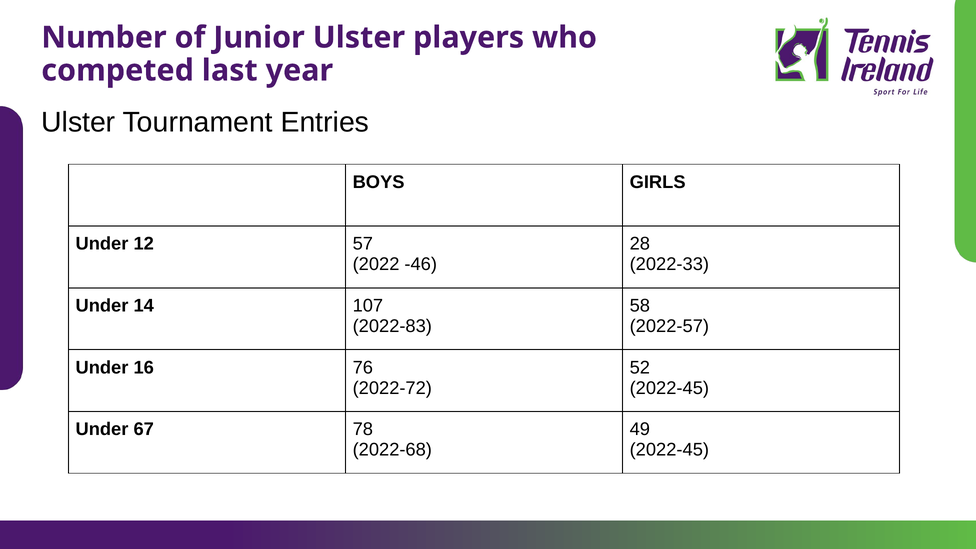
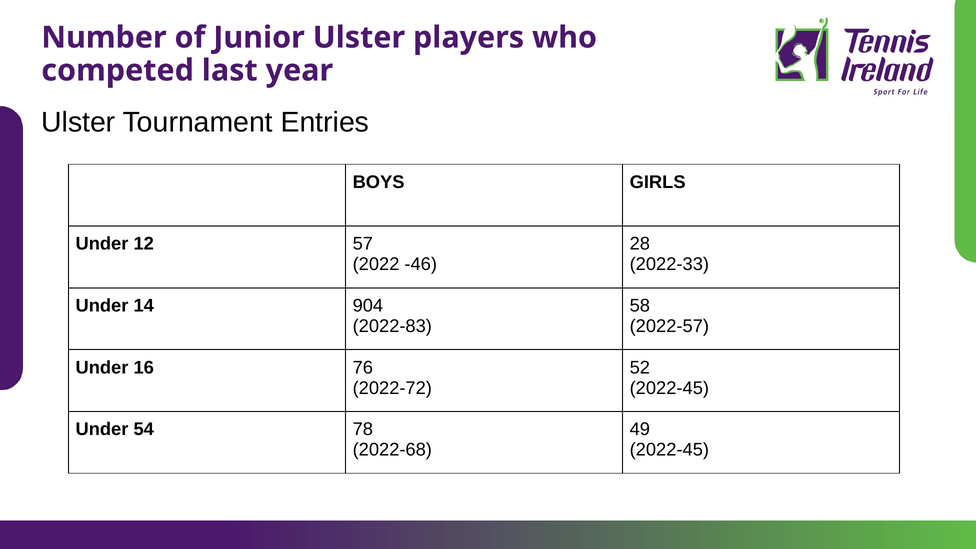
107: 107 -> 904 (368, 306)
67: 67 -> 54 (144, 429)
